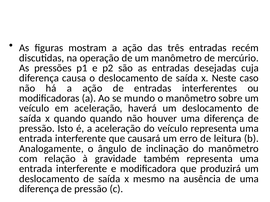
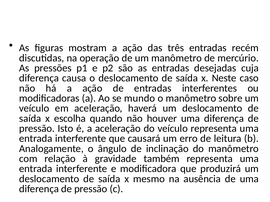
x quando: quando -> escolha (70, 119)
